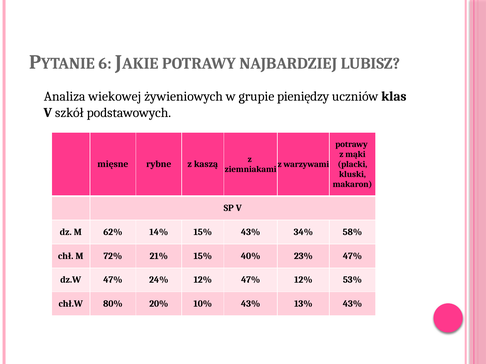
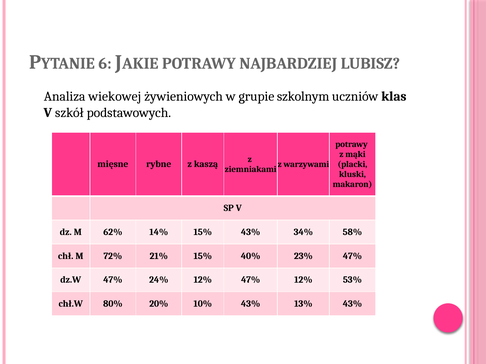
pieniędzy: pieniędzy -> szkolnym (303, 97)
